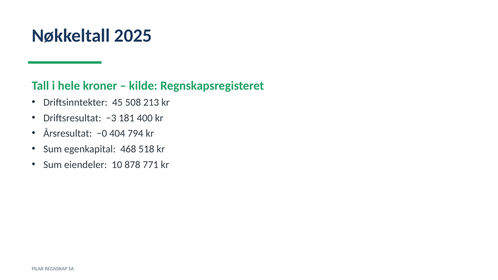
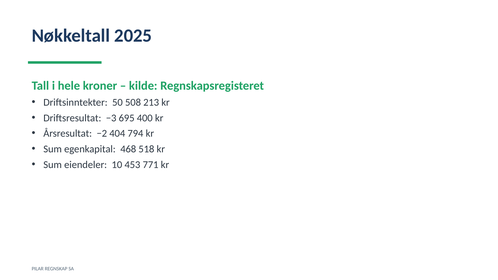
45: 45 -> 50 (117, 102)
181: 181 -> 695 (127, 118)
−0: −0 -> −2 (102, 134)
878: 878 -> 453 (132, 165)
